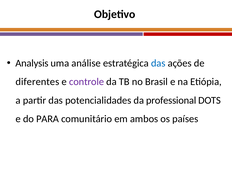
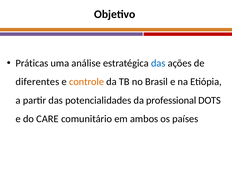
Analysis: Analysis -> Práticas (32, 63)
controle colour: purple -> orange (87, 82)
PARA: PARA -> CARE (47, 119)
